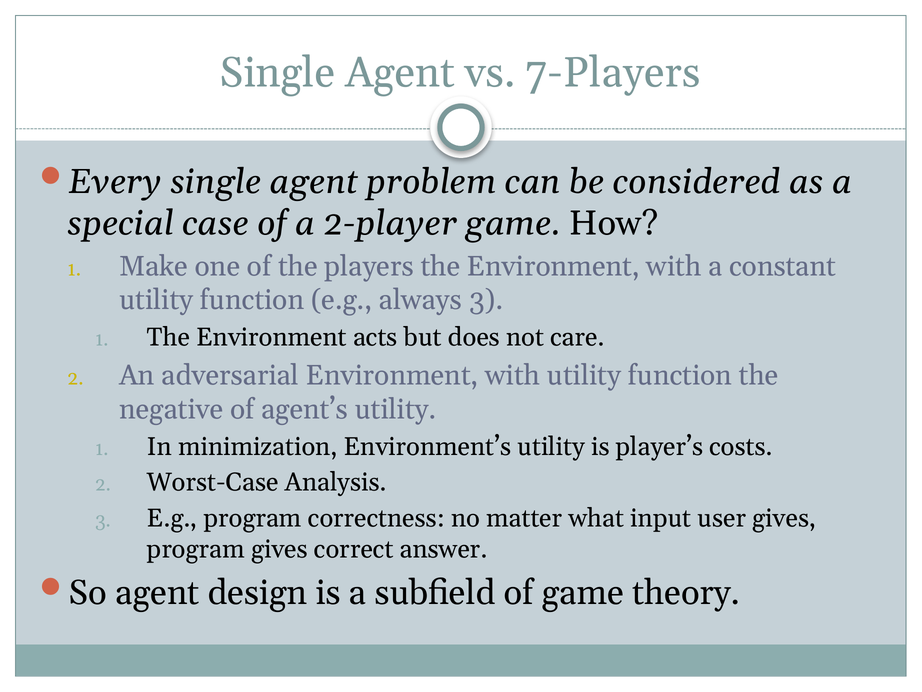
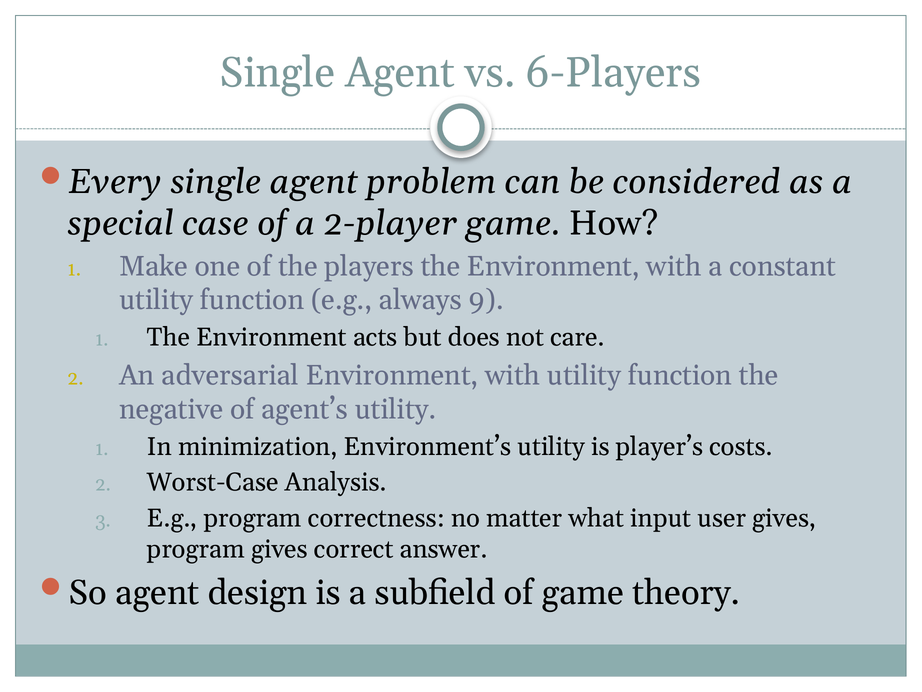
7-Players: 7-Players -> 6-Players (613, 73)
always 3: 3 -> 9 (486, 300)
